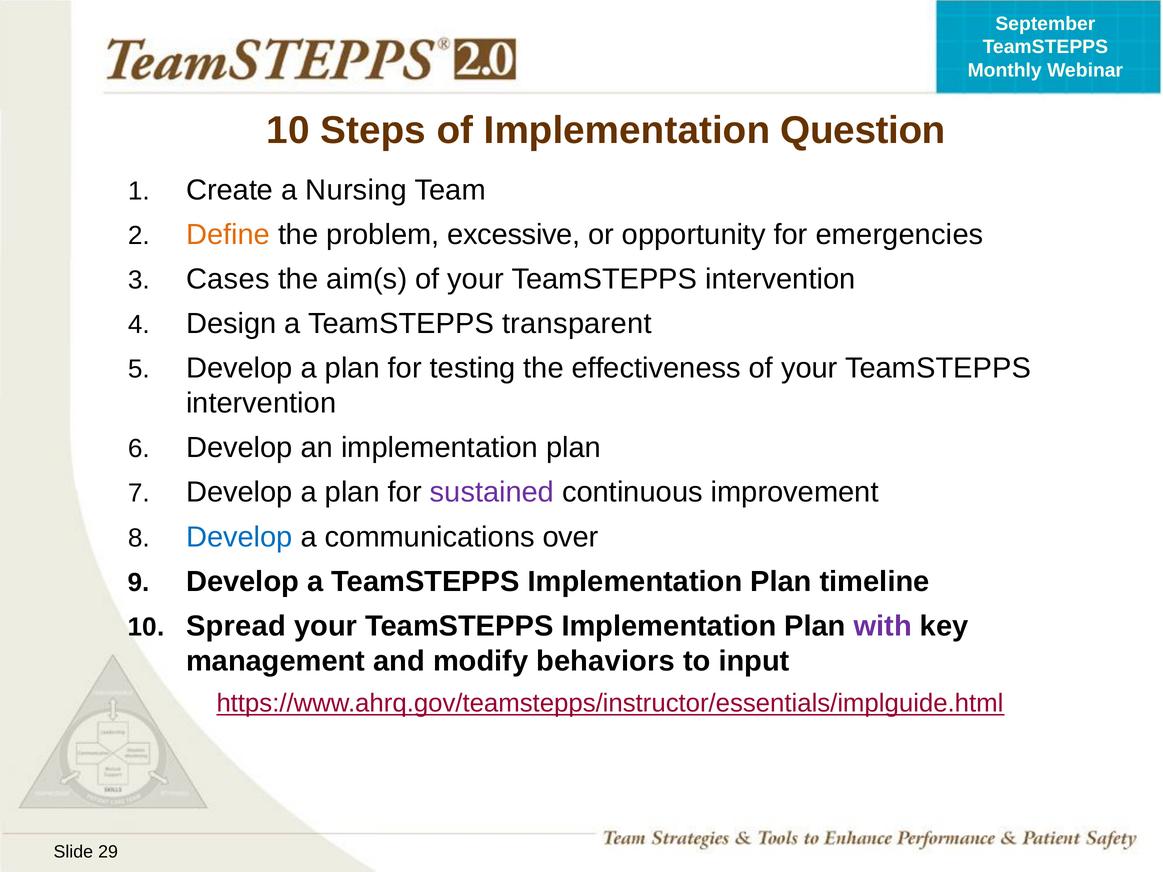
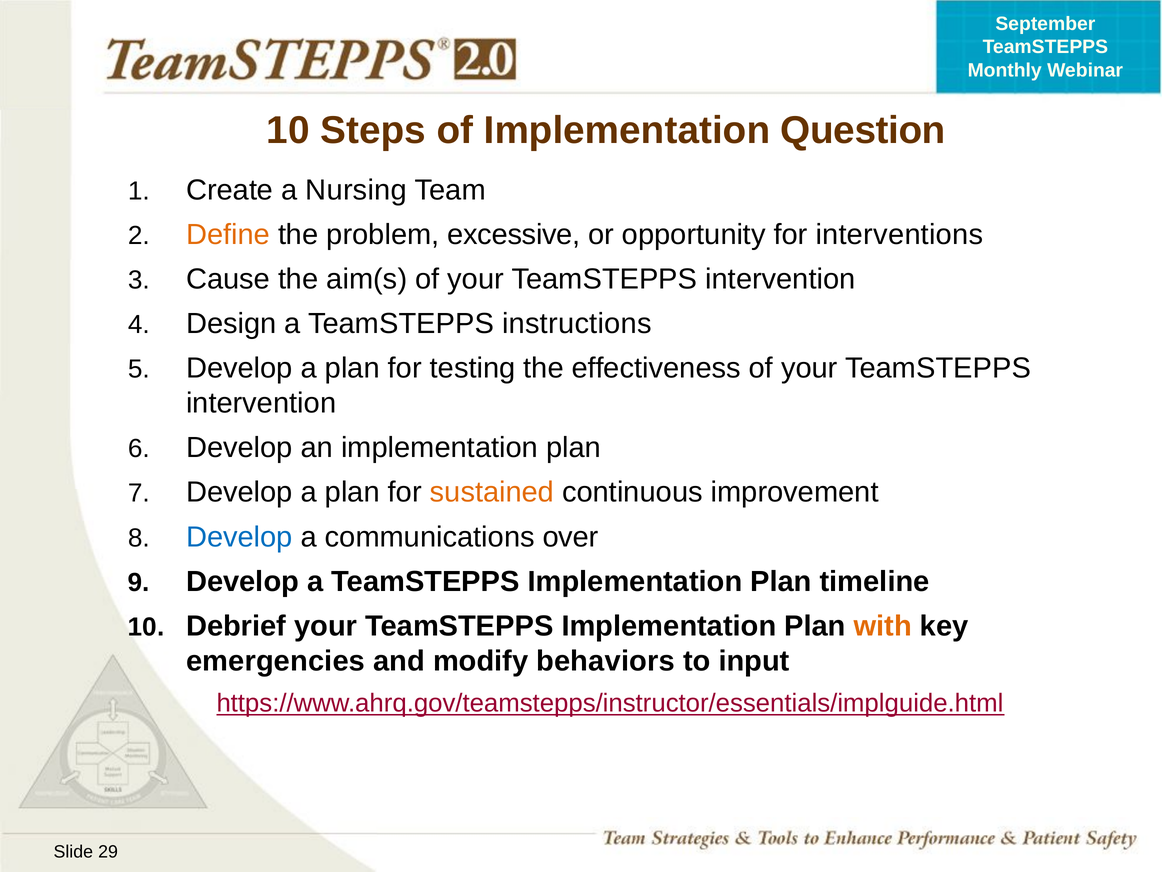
emergencies: emergencies -> interventions (899, 235)
Cases: Cases -> Cause (228, 279)
transparent: transparent -> instructions (577, 324)
sustained colour: purple -> orange (492, 493)
Spread: Spread -> Debrief (236, 626)
with colour: purple -> orange (883, 626)
management: management -> emergencies (276, 661)
